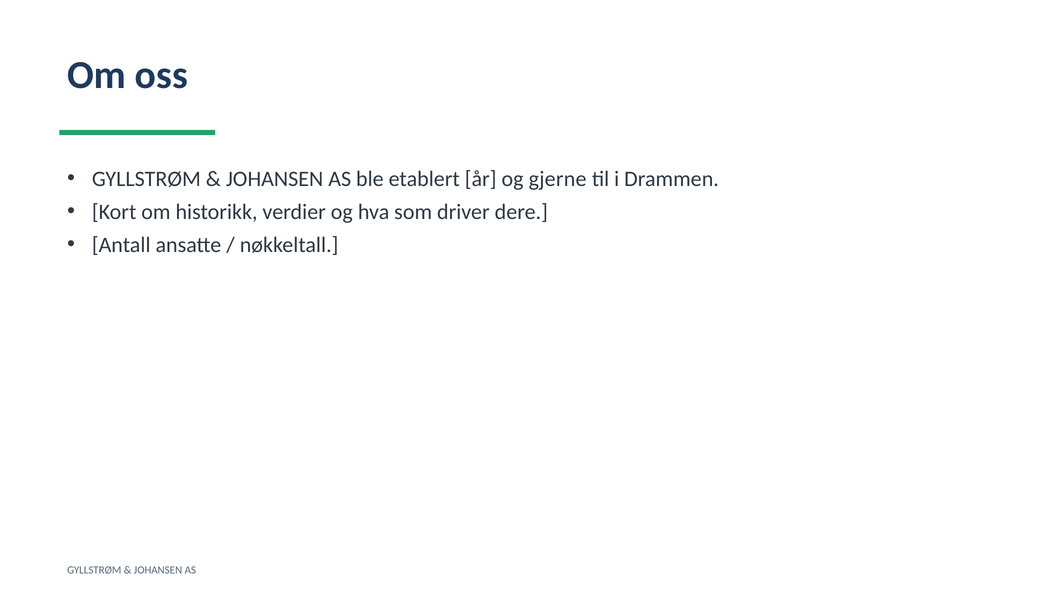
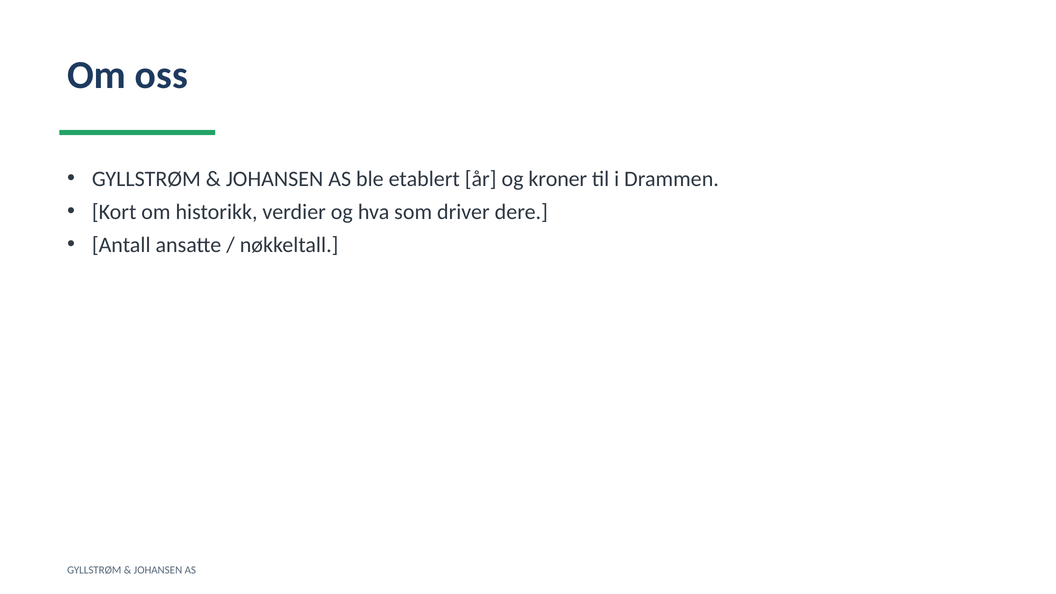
gjerne: gjerne -> kroner (558, 179)
